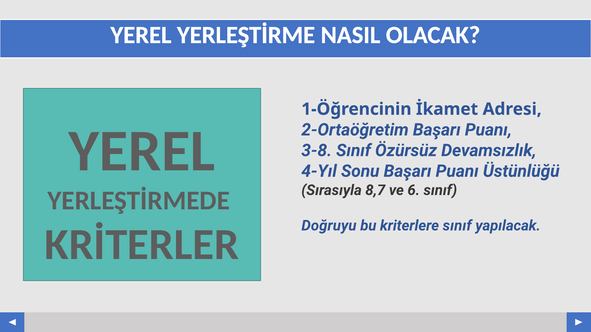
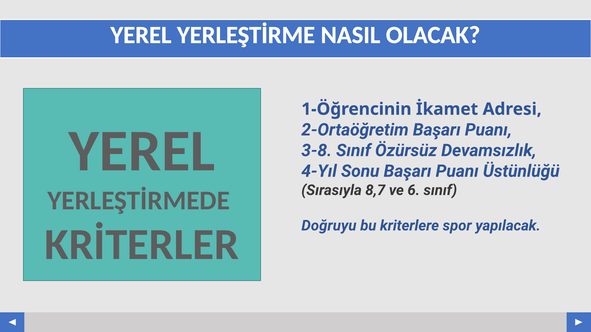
kriterlere sınıf: sınıf -> spor (457, 226)
